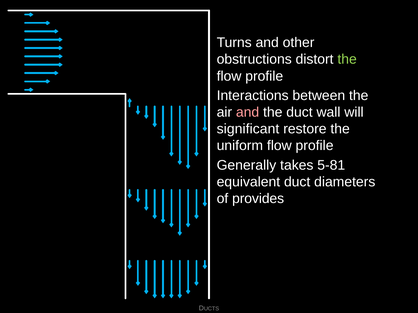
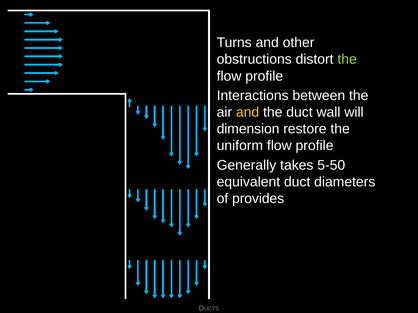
and colour: pink -> yellow (248, 112)
significant: significant -> dimension (248, 129)
5-81: 5-81 -> 5-50 (331, 165)
